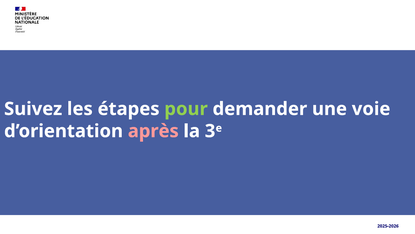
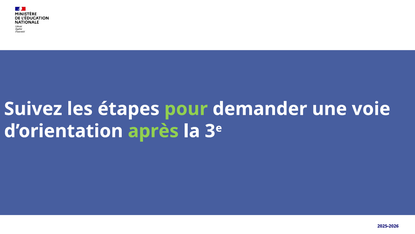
après colour: pink -> light green (153, 131)
